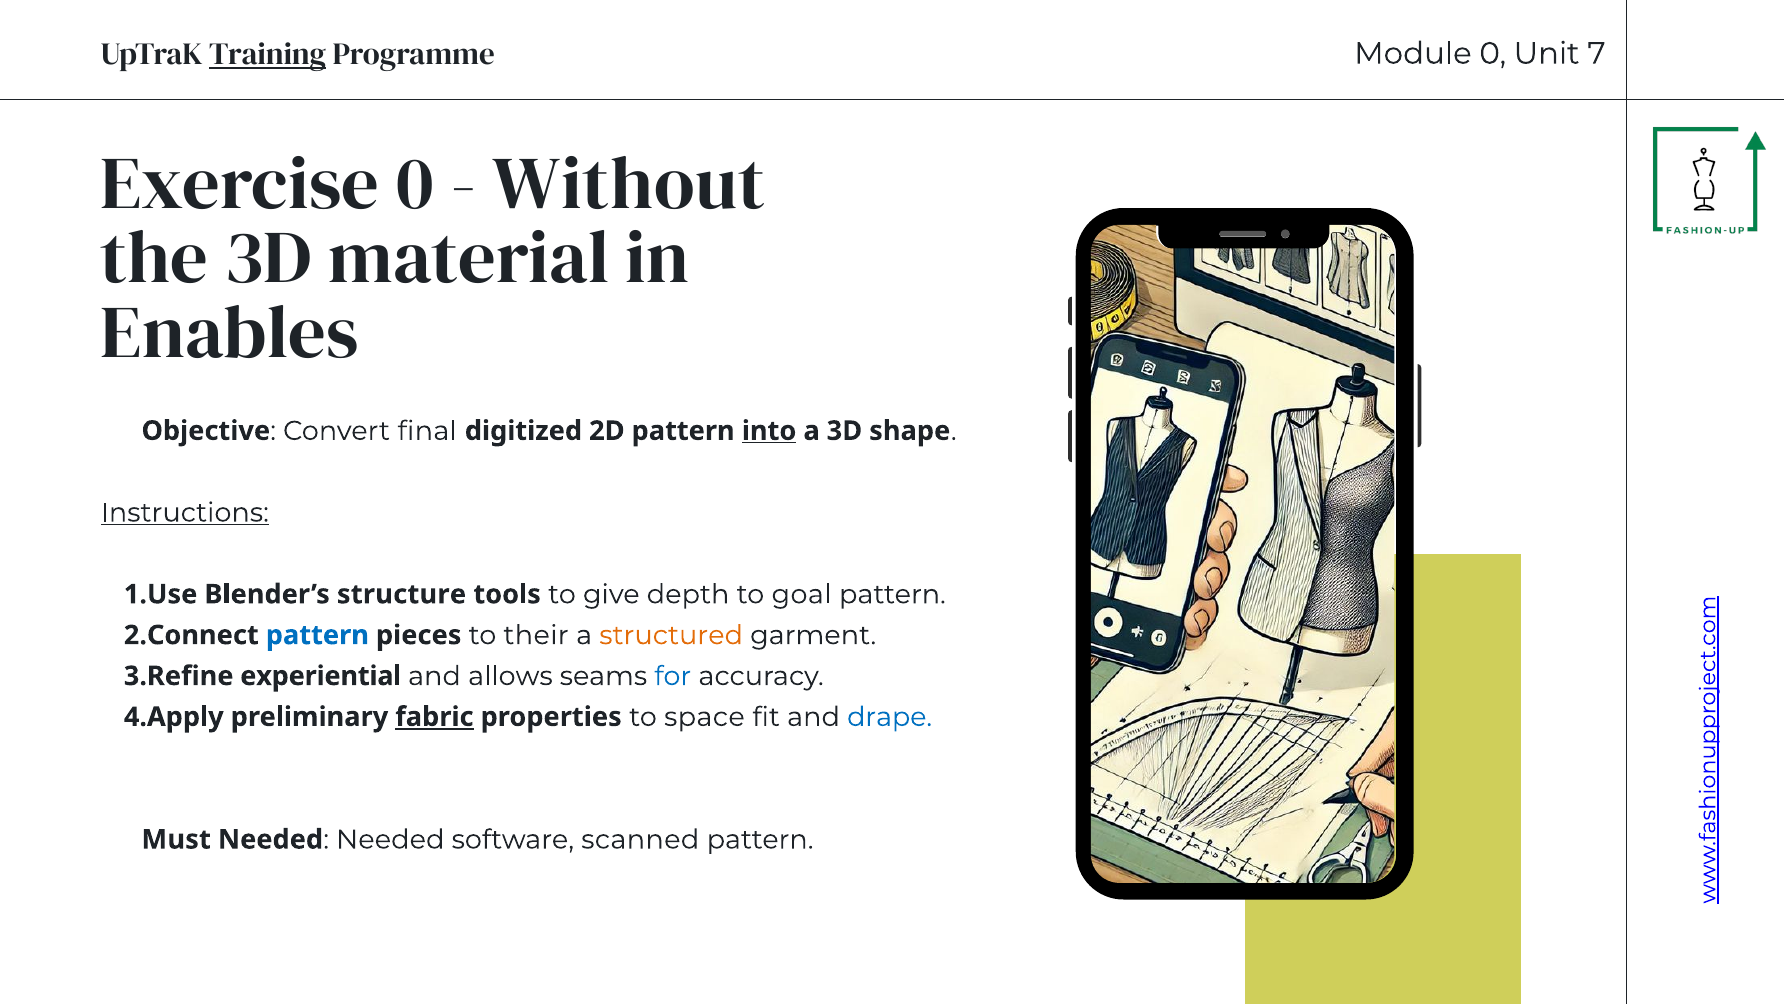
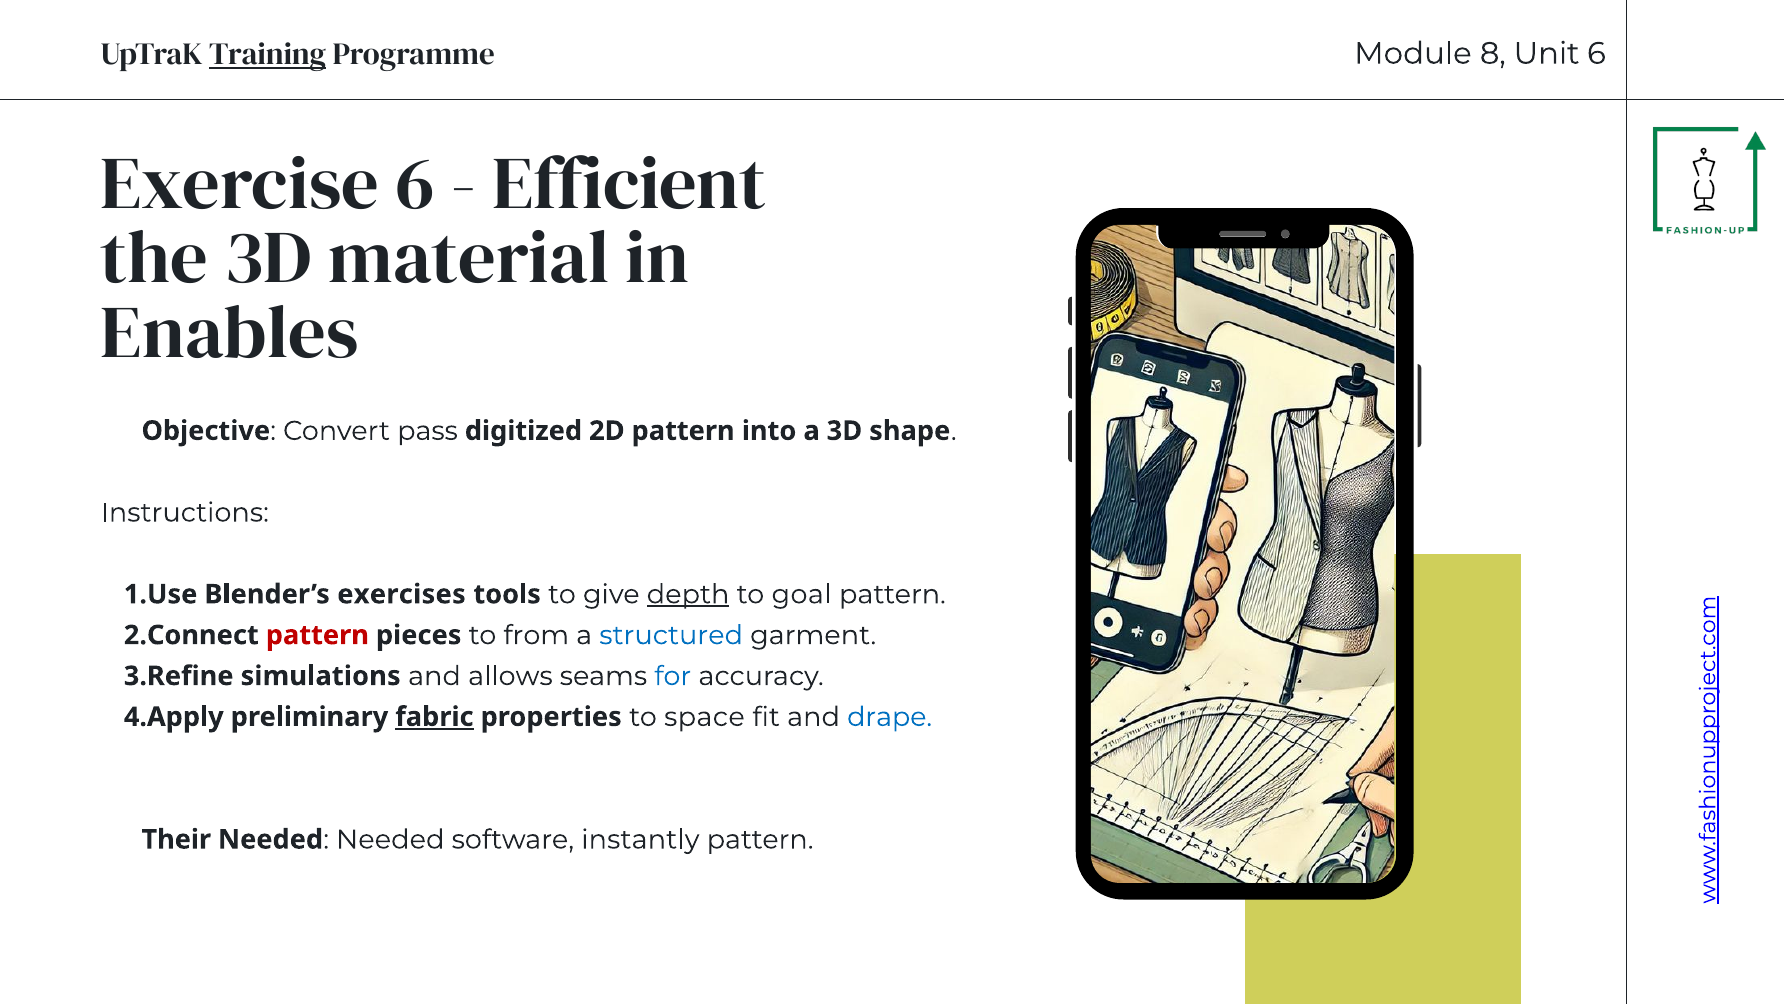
Module 0: 0 -> 8 (1493, 53)
Unit 7: 7 -> 6 (1597, 53)
Exercise 0: 0 -> 6 (415, 184)
Without: Without -> Efficient (629, 184)
final: final -> pass (427, 431)
into underline: present -> none (769, 431)
Instructions underline: present -> none (185, 512)
structure: structure -> exercises (401, 594)
depth underline: none -> present (688, 594)
pattern colour: blue -> red (317, 635)
their: their -> from (536, 635)
structured colour: orange -> blue (671, 635)
experiential: experiential -> simulations (321, 676)
Must: Must -> Their (176, 839)
scanned: scanned -> instantly (640, 839)
